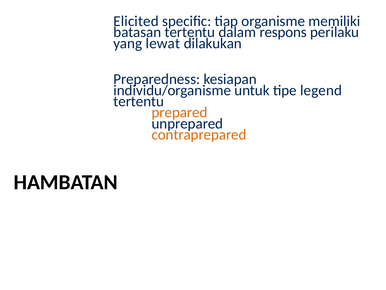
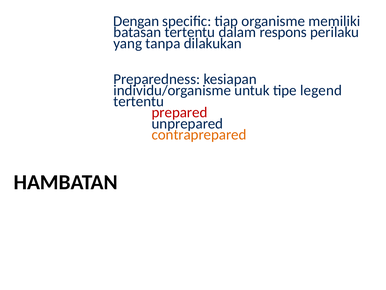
Elicited: Elicited -> Dengan (136, 21)
lewat: lewat -> tanpa (163, 43)
prepared colour: orange -> red (180, 112)
